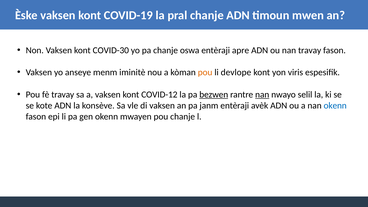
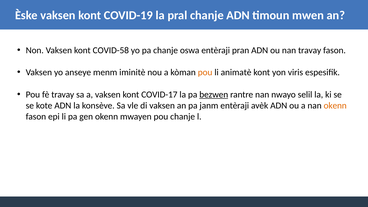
COVID-30: COVID-30 -> COVID-58 (111, 50)
apre: apre -> pran (241, 50)
devlope: devlope -> animatè (236, 72)
COVID-12: COVID-12 -> COVID-17 (159, 94)
nan underline: present -> none (262, 94)
okenn colour: blue -> orange (335, 106)
